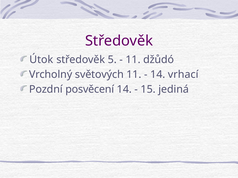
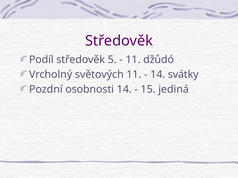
Útok: Útok -> Podíl (41, 60)
vrhací: vrhací -> svátky (183, 75)
posvěcení: posvěcení -> osobnosti (90, 89)
